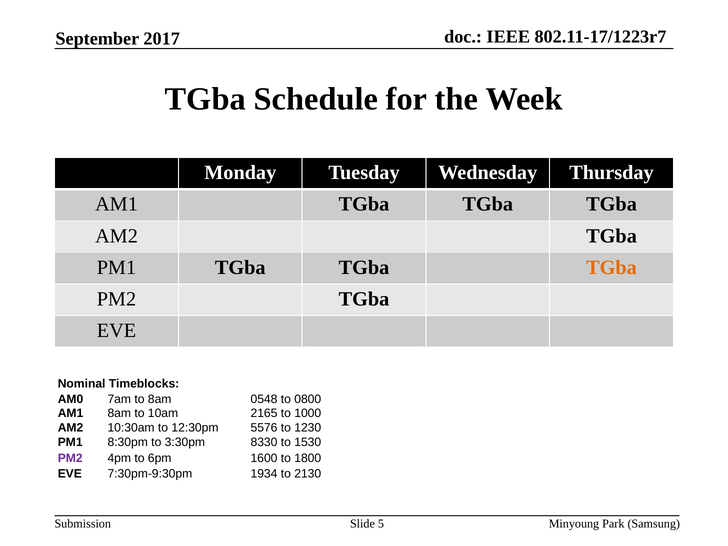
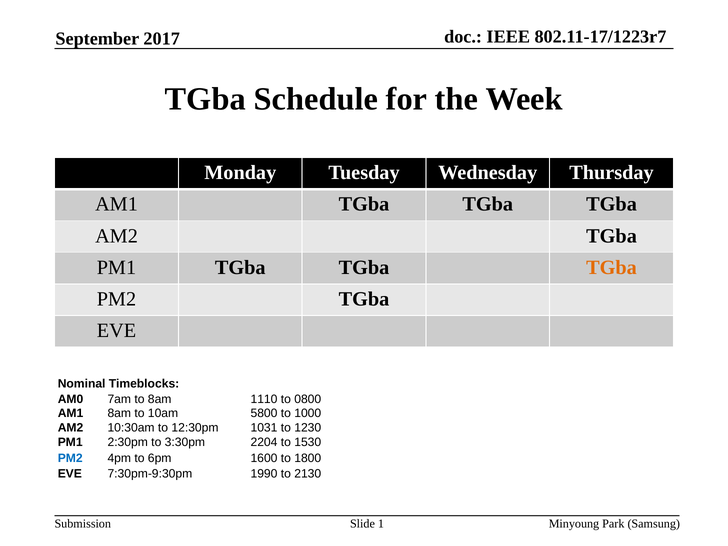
0548: 0548 -> 1110 (264, 399)
2165: 2165 -> 5800 (264, 413)
5576: 5576 -> 1031 (264, 428)
8:30pm: 8:30pm -> 2:30pm (128, 442)
8330: 8330 -> 2204 (264, 442)
PM2 colour: purple -> blue (70, 458)
1934: 1934 -> 1990 (264, 474)
5: 5 -> 1 (381, 524)
